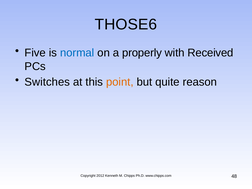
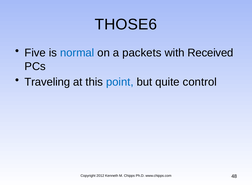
properly: properly -> packets (142, 53)
Switches: Switches -> Traveling (47, 82)
point colour: orange -> blue (120, 82)
reason: reason -> control (200, 82)
